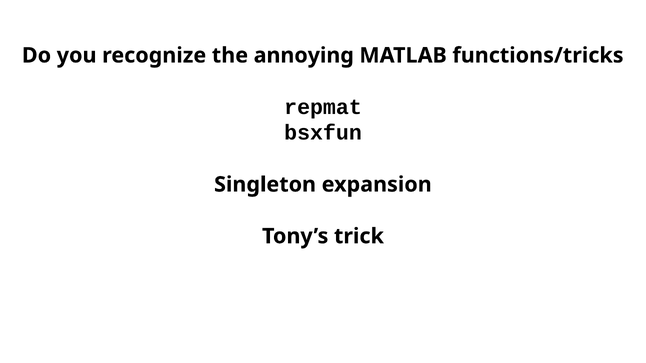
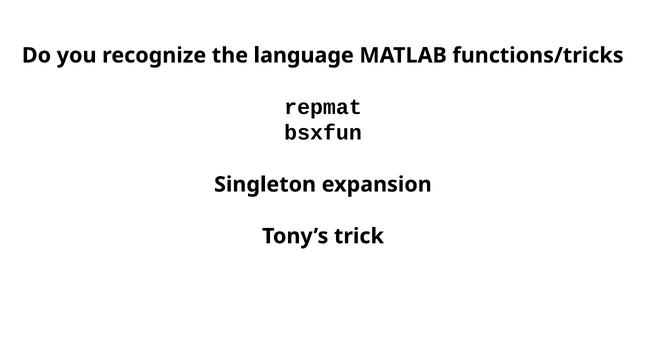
annoying: annoying -> language (304, 55)
